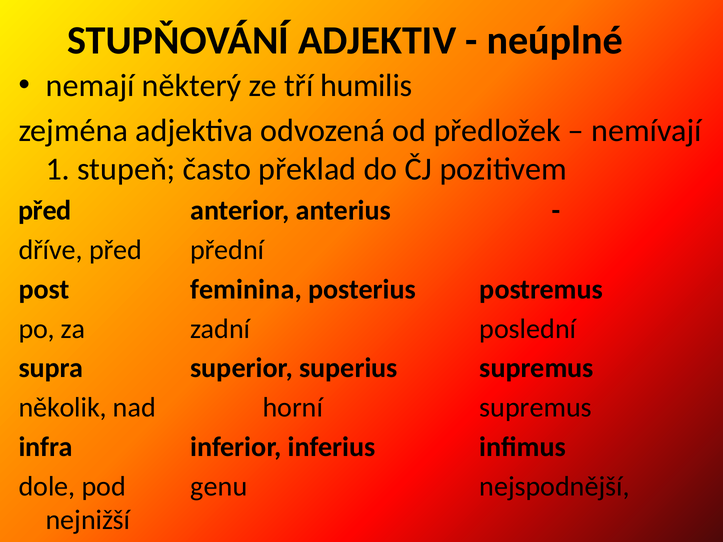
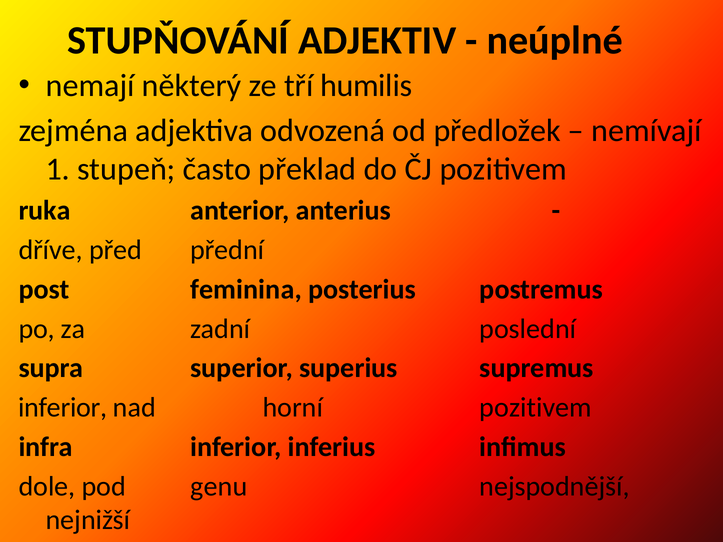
před: před -> ruka (45, 211)
několik: několik -> inferior (63, 408)
horní supremus: supremus -> pozitivem (536, 408)
